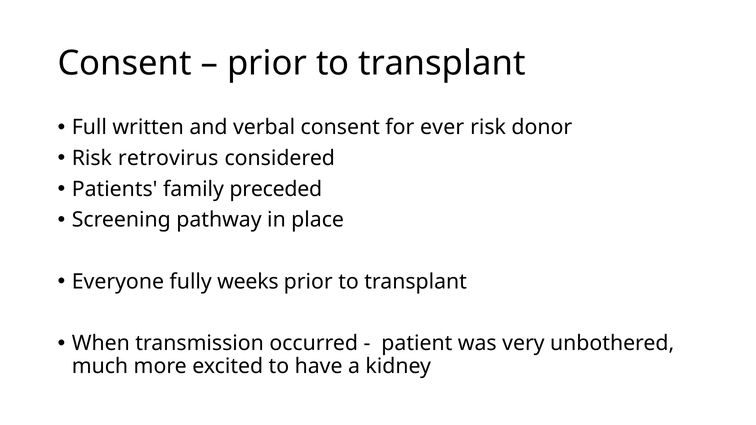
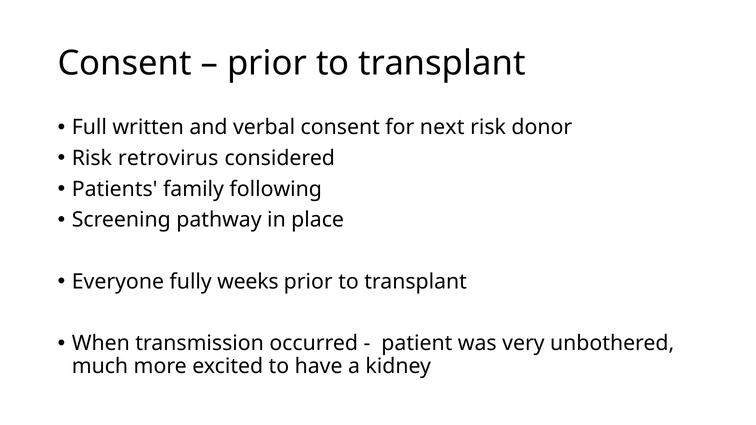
ever: ever -> next (442, 127)
preceded: preceded -> following (276, 189)
